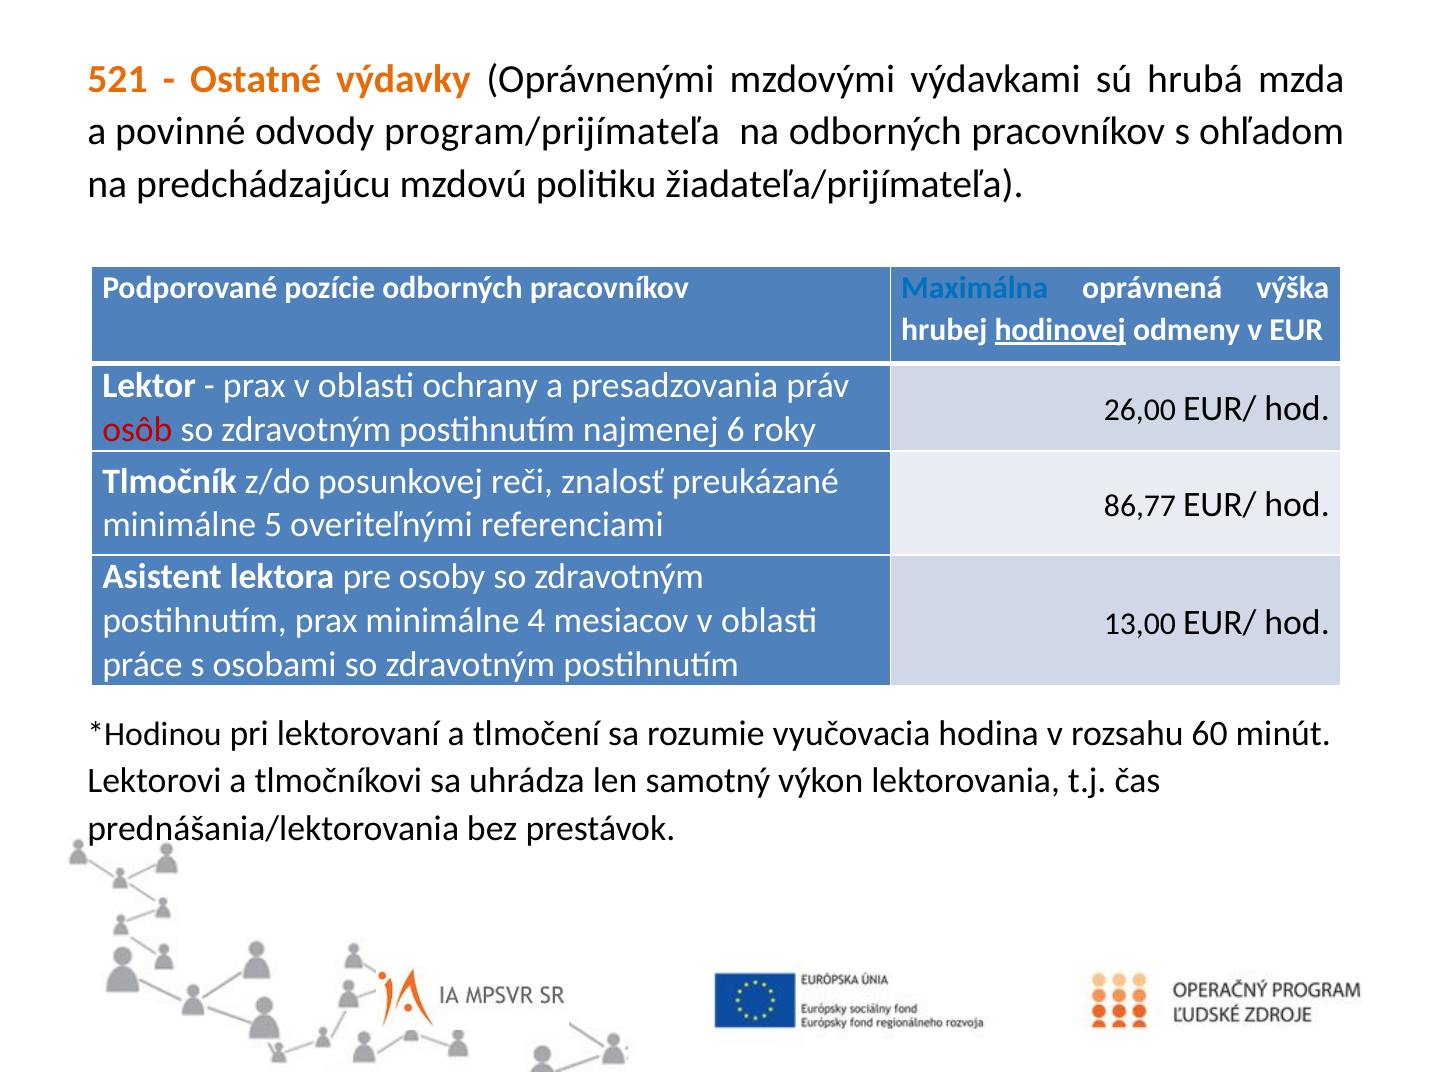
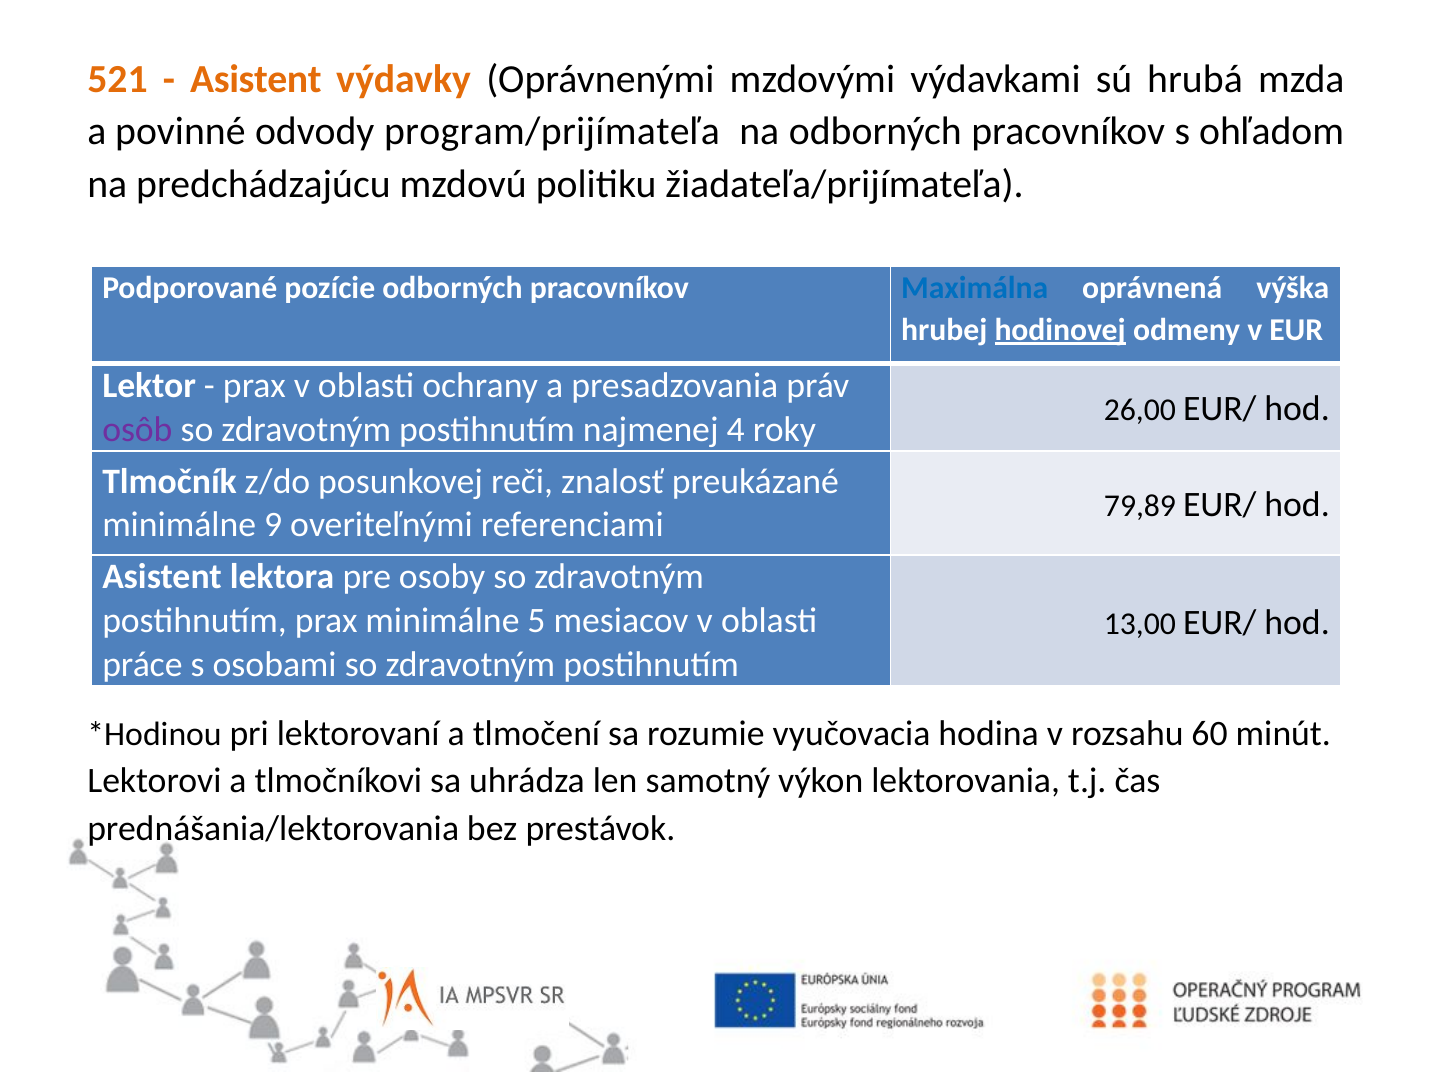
Ostatné: Ostatné -> Asistent (256, 79)
osôb colour: red -> purple (137, 429)
6: 6 -> 4 (736, 429)
86,77: 86,77 -> 79,89 (1140, 506)
5: 5 -> 9 (273, 525)
4: 4 -> 5 (536, 621)
